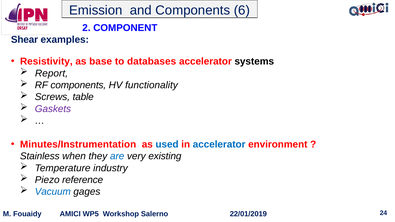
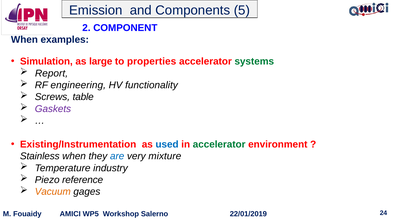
6: 6 -> 5 (242, 10)
Shear: Shear -> When (24, 40)
Resistivity: Resistivity -> Simulation (46, 61)
base: base -> large (101, 61)
databases: databases -> properties (152, 61)
systems colour: black -> green (254, 61)
RF components: components -> engineering (78, 85)
Minutes/Instrumentation: Minutes/Instrumentation -> Existing/Instrumentation (78, 144)
accelerator colour: blue -> green (219, 144)
existing: existing -> mixture (165, 156)
Vacuum colour: blue -> orange (53, 192)
